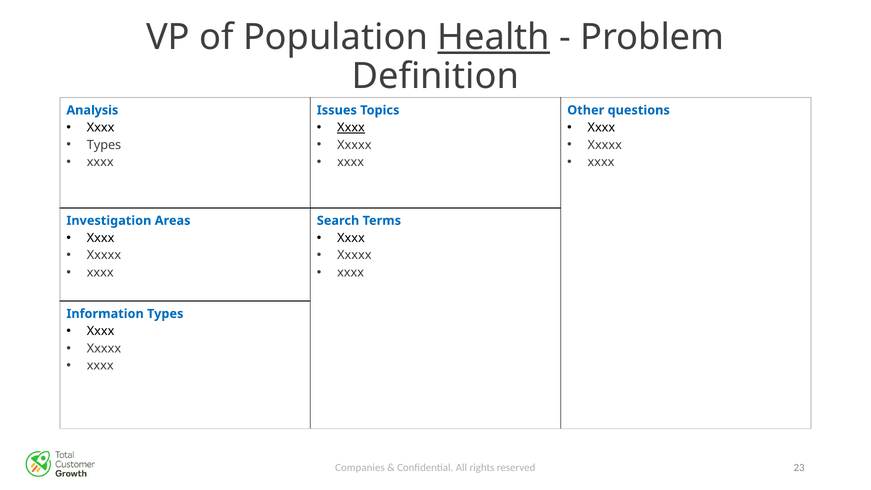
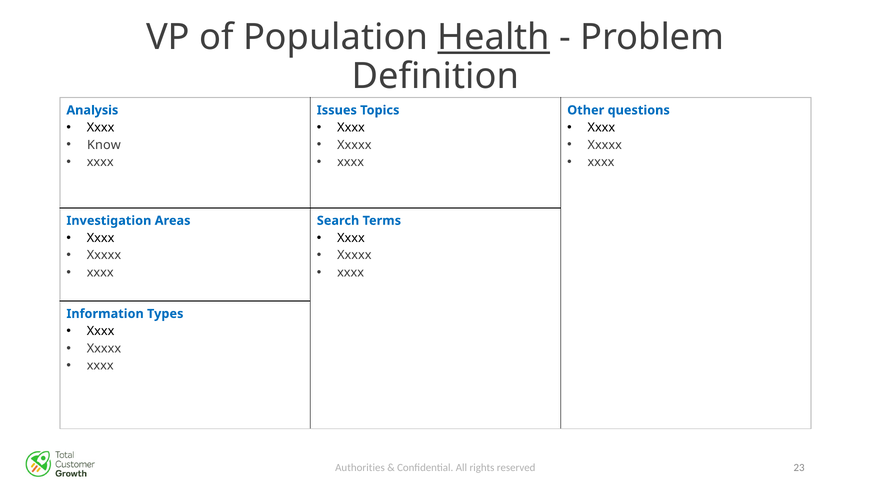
Xxxx underline: present -> none (351, 128)
Types: Types -> Know (104, 145)
Companies: Companies -> Authorities (360, 468)
